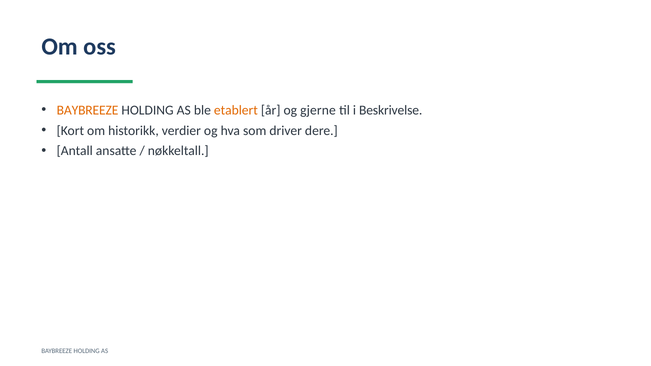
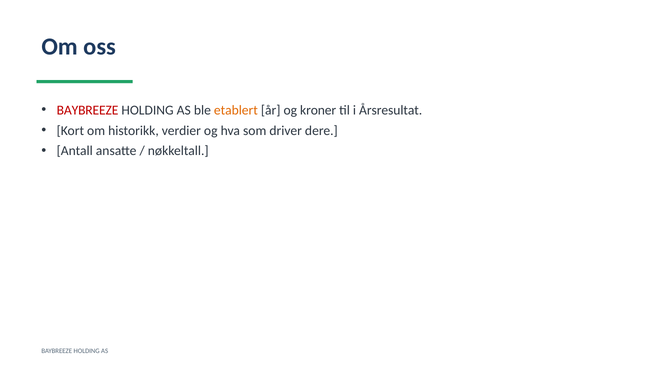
BAYBREEZE colour: orange -> red (88, 110)
gjerne: gjerne -> kroner (318, 110)
Beskrivelse: Beskrivelse -> Årsresultat (391, 110)
